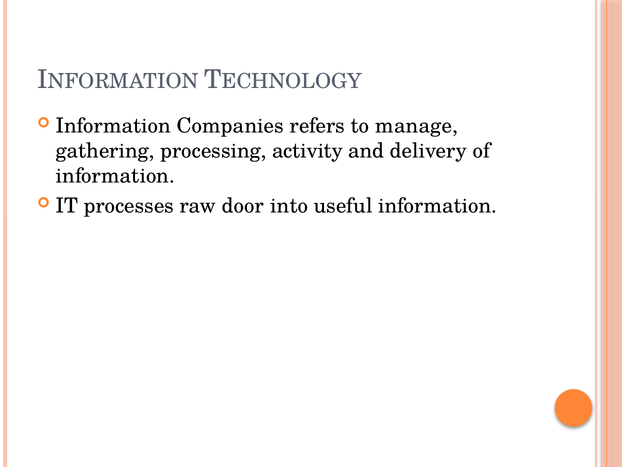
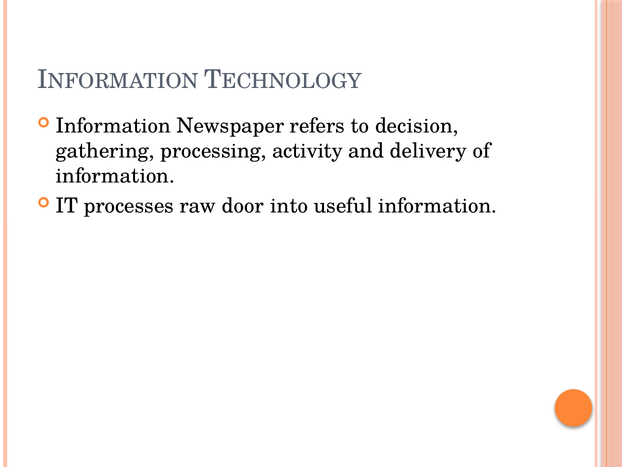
Companies: Companies -> Newspaper (230, 126)
manage: manage -> decision (417, 126)
